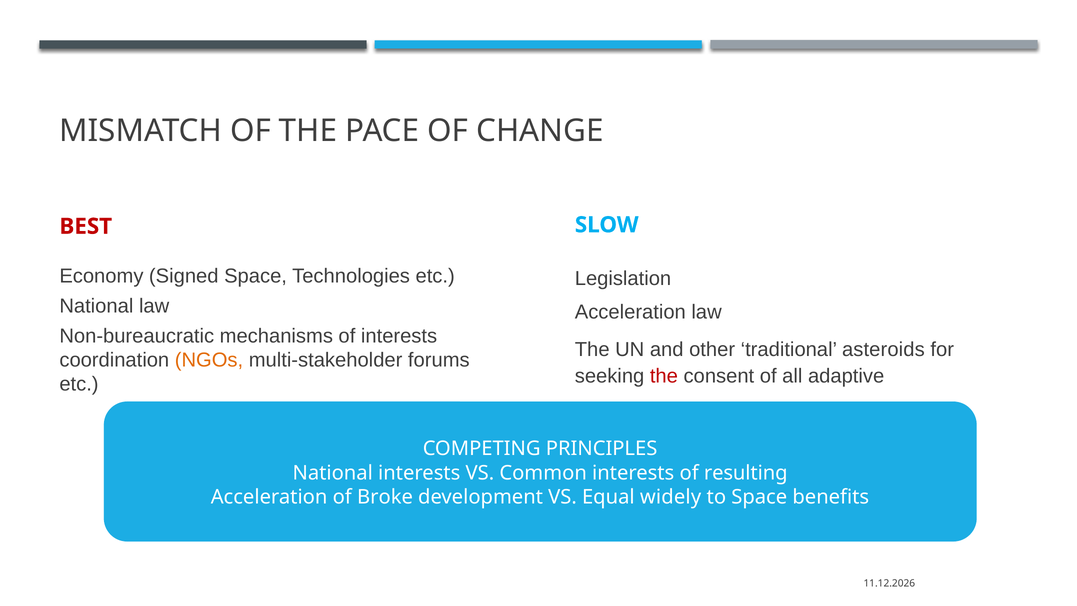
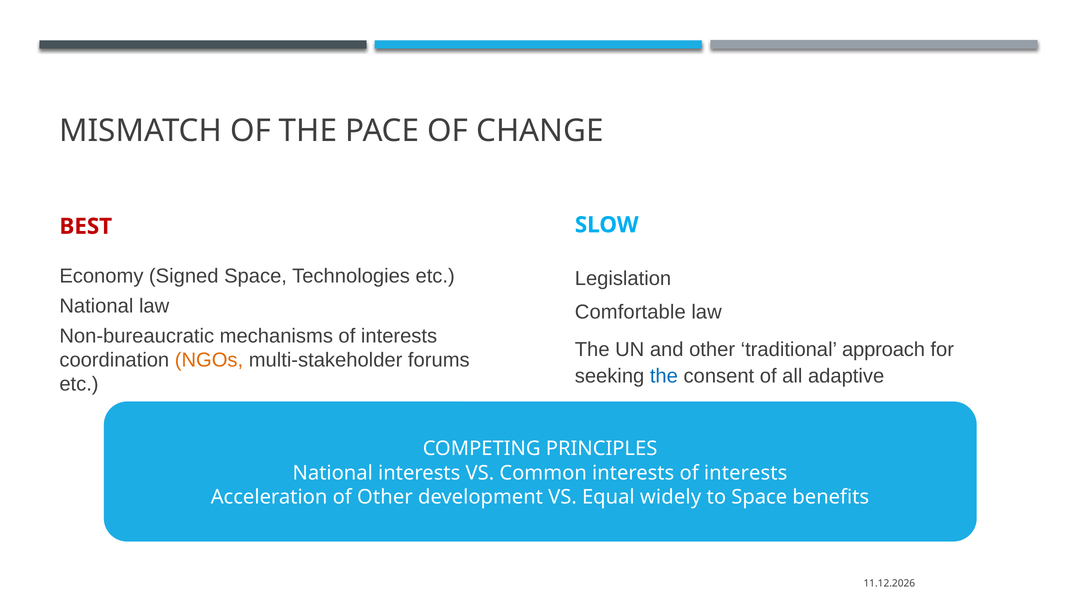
Acceleration: Acceleration -> Comfortable (630, 312)
asteroids: asteroids -> approach (884, 349)
the colour: red -> blue (664, 376)
interests of resulting: resulting -> interests (746, 473)
of Broke: Broke -> Other (385, 497)
